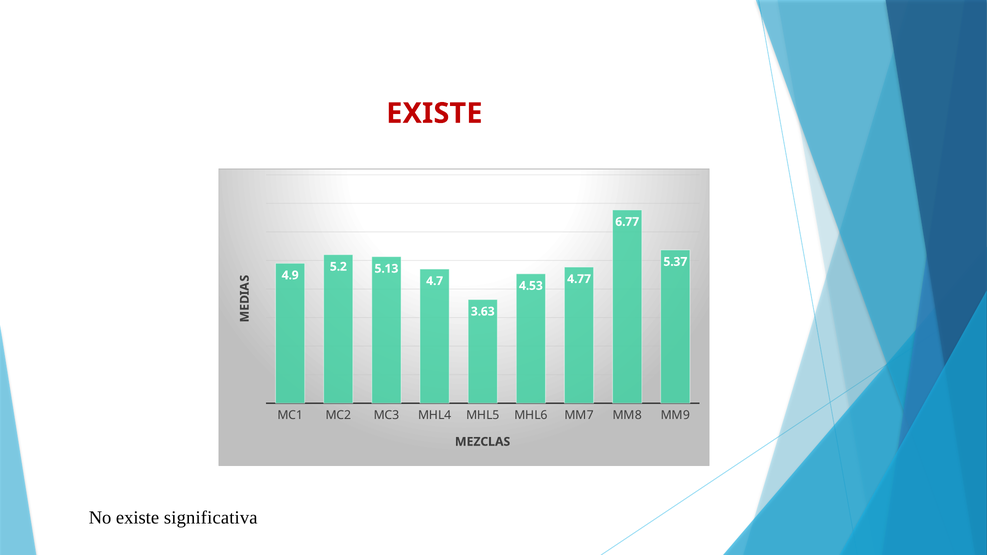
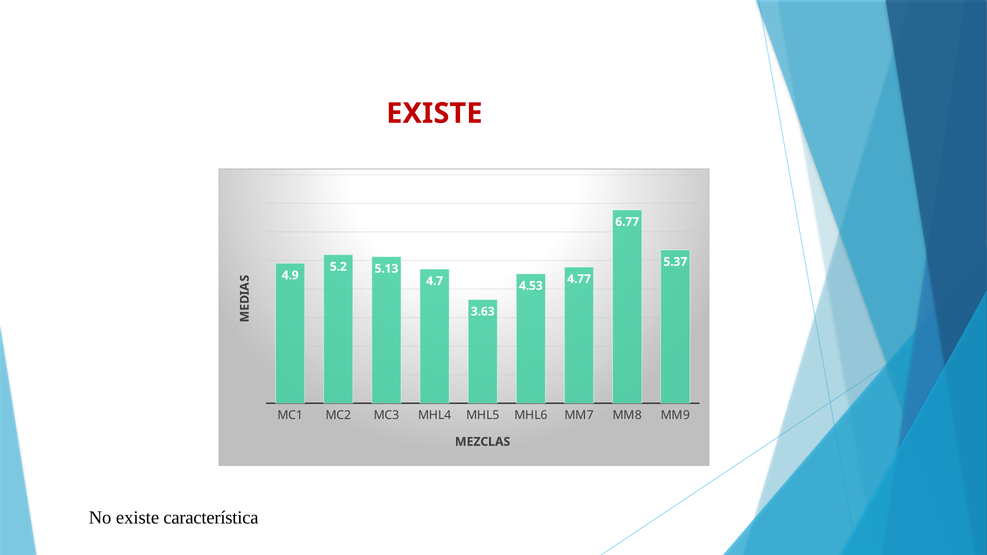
significativa: significativa -> característica (211, 518)
